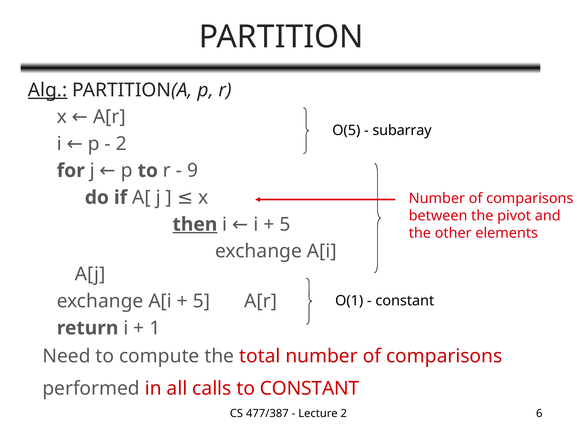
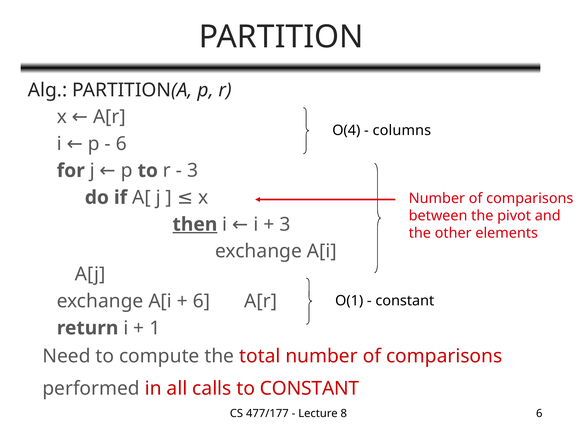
Alg underline: present -> none (48, 90)
O(5: O(5 -> O(4 (346, 130)
subarray: subarray -> columns (402, 130)
2: 2 -> 6 (121, 144)
9: 9 -> 3 (193, 171)
5: 5 -> 3 (285, 225)
5: 5 -> 6 (202, 302)
477/387: 477/387 -> 477/177 (267, 414)
Lecture 2: 2 -> 8 (344, 414)
